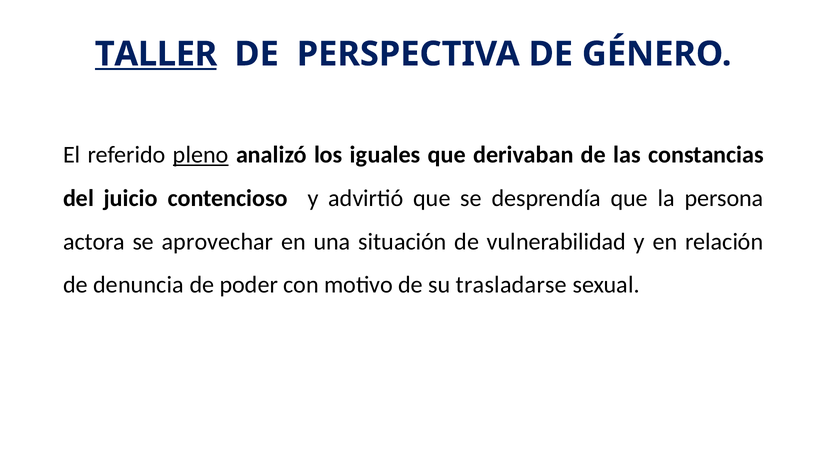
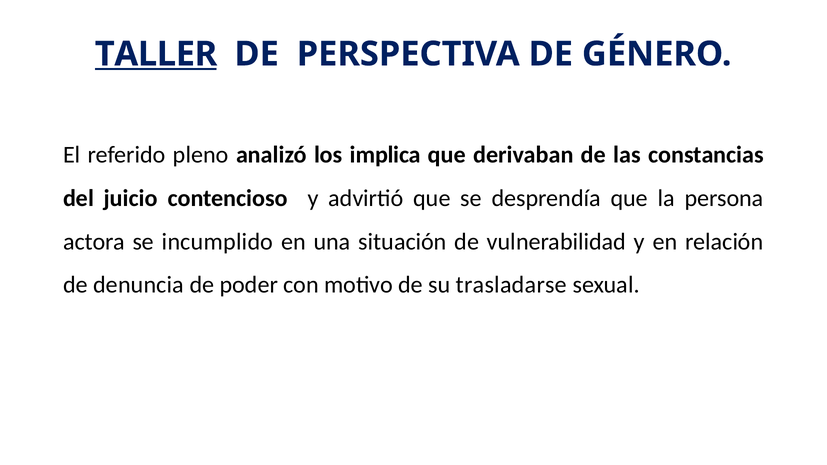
pleno underline: present -> none (201, 155)
iguales: iguales -> implica (385, 155)
aprovechar: aprovechar -> incumplido (217, 242)
